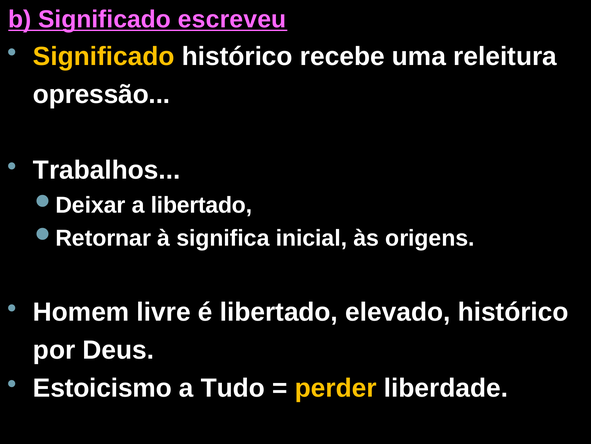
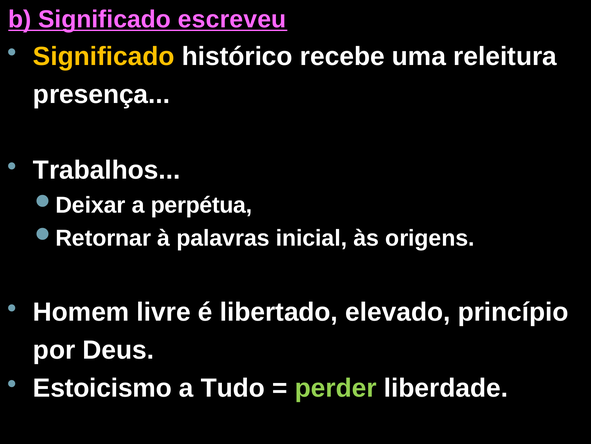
opressão: opressão -> presença (102, 94)
a libertado: libertado -> perpétua (201, 205)
significa: significa -> palavras (223, 238)
elevado histórico: histórico -> princípio (513, 312)
perder colour: yellow -> light green (336, 387)
